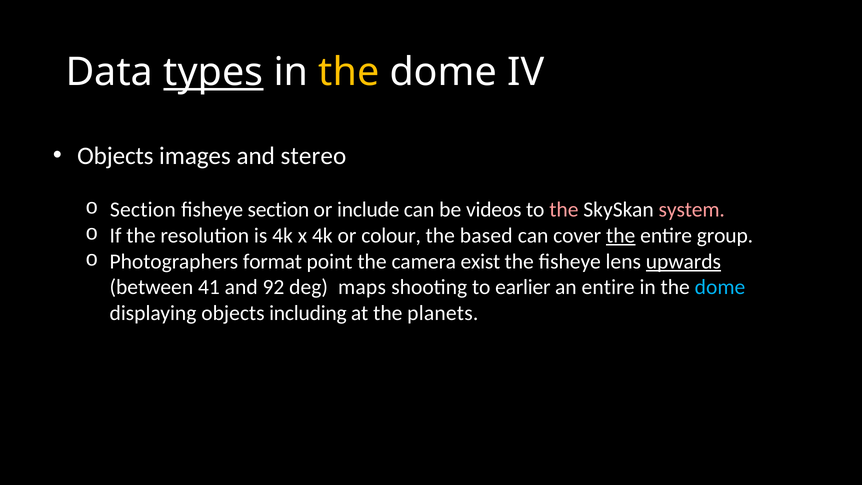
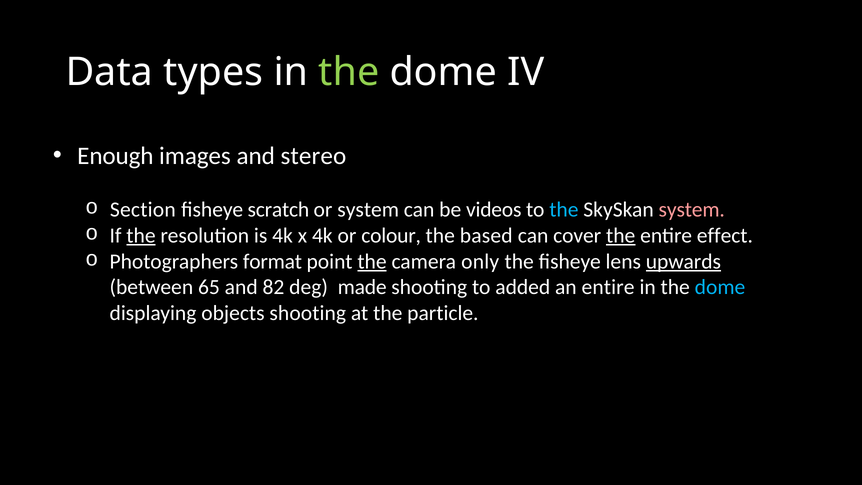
types underline: present -> none (213, 72)
the colour: yellow -> light green (349, 72)
Objects: Objects -> Enough (115, 156)
fisheye section: section -> scratch (278, 210)
or include: include -> system (368, 210)
the colour: pink -> light blue (564, 210)
the underline: none -> present (141, 235)
group: group -> effect (725, 235)
the underline: none -> present (372, 261)
exist: exist -> only (480, 261)
41: 41 -> 65 (209, 287)
92: 92 -> 82 (273, 287)
maps: maps -> made (362, 287)
earlier: earlier -> added (523, 287)
objects including: including -> shooting (308, 313)
planets: planets -> particle (443, 313)
